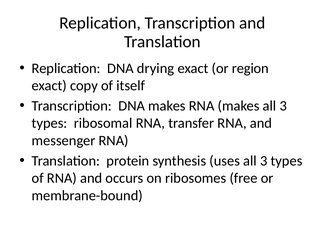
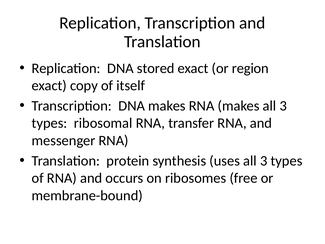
drying: drying -> stored (156, 68)
